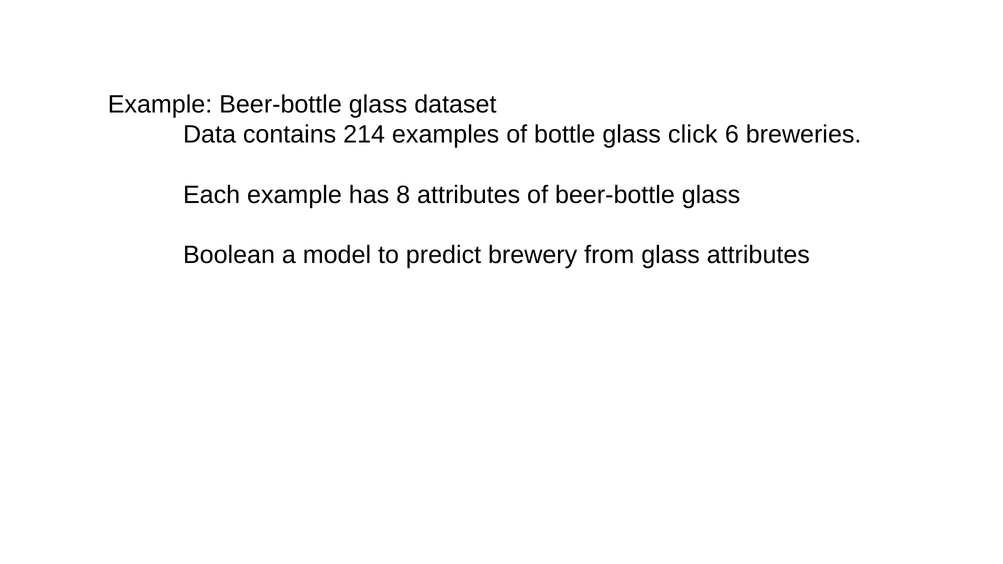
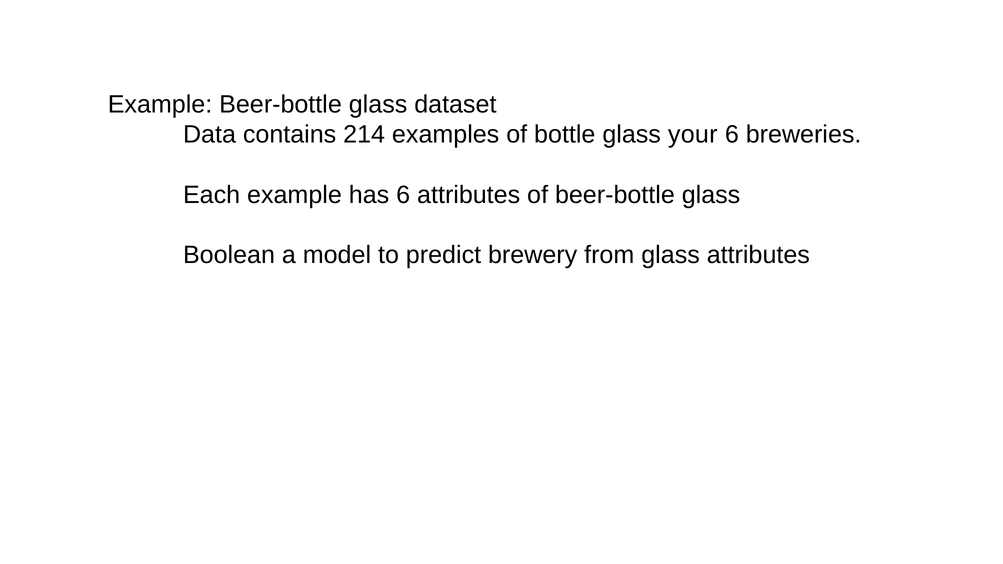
click: click -> your (693, 135)
has 8: 8 -> 6 (403, 195)
